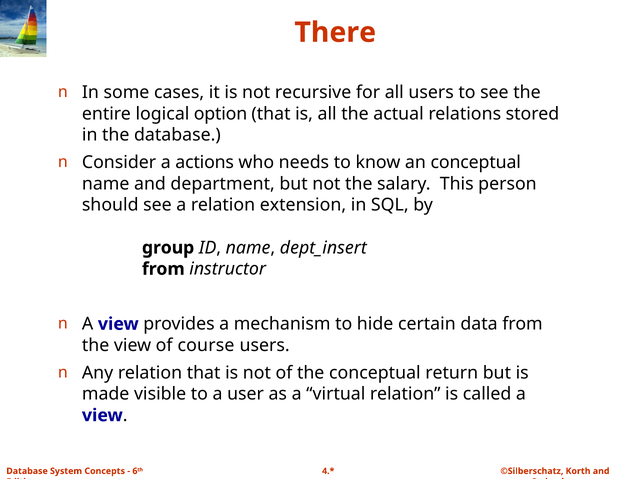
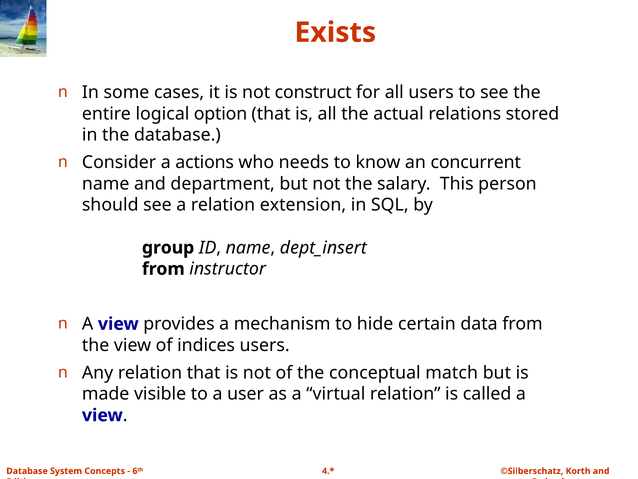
There: There -> Exists (335, 32)
recursive: recursive -> construct (313, 92)
an conceptual: conceptual -> concurrent (476, 162)
course: course -> indices (206, 345)
return: return -> match (452, 372)
